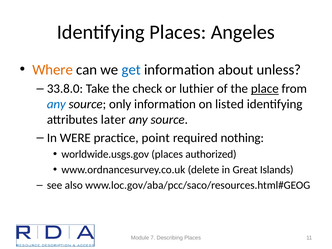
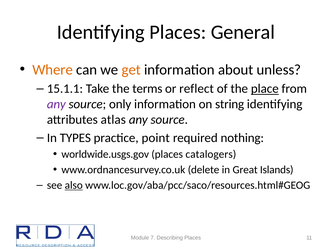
Angeles: Angeles -> General (243, 32)
get colour: blue -> orange (131, 70)
33.8.0: 33.8.0 -> 15.1.1 (65, 89)
check: check -> terms (147, 89)
luthier: luthier -> reflect (197, 89)
any colour: blue -> purple (56, 104)
listed: listed -> string (230, 104)
later: later -> atlas (113, 120)
WERE: WERE -> TYPES (75, 138)
authorized: authorized -> catalogers (211, 154)
also underline: none -> present (74, 185)
